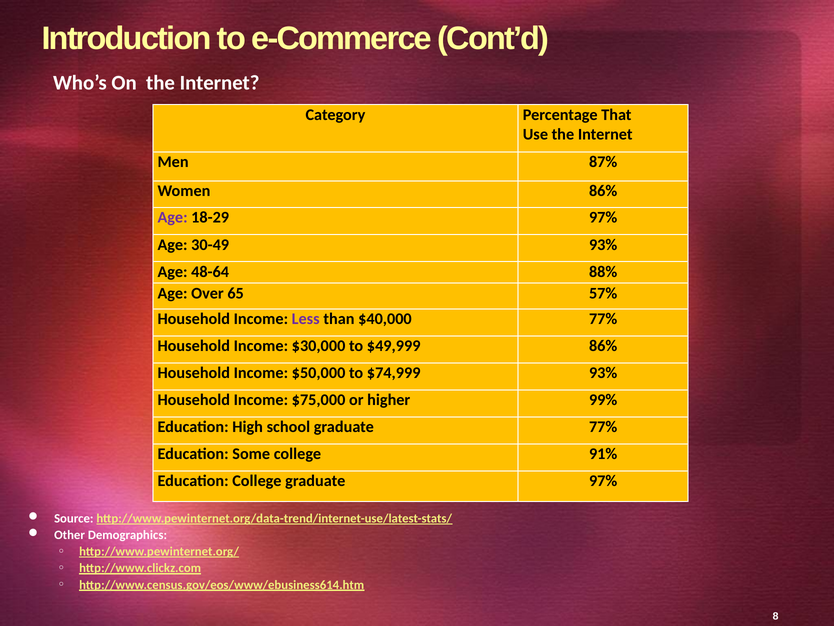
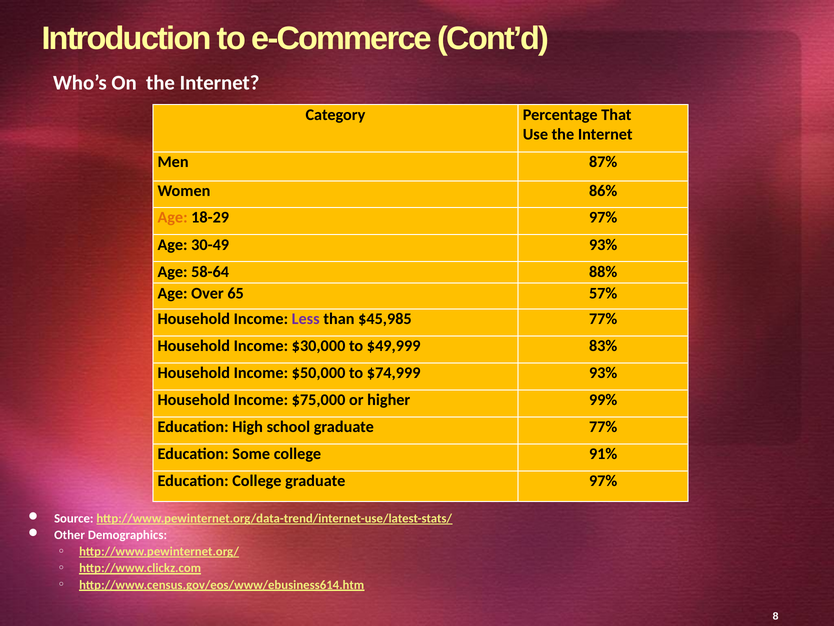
Age colour: purple -> orange (173, 217)
48-64: 48-64 -> 58-64 (210, 271)
$40,000: $40,000 -> $45,985 (385, 319)
$49,999 86%: 86% -> 83% (603, 346)
